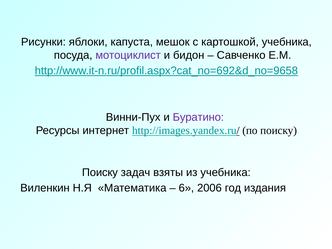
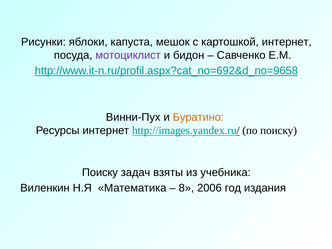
картошкой учебника: учебника -> интернет (287, 42)
Буратино colour: purple -> orange (198, 117)
6: 6 -> 8 (186, 188)
